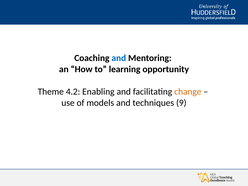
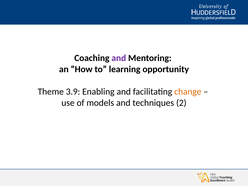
and colour: blue -> purple (119, 58)
4.2: 4.2 -> 3.9 (73, 92)
9: 9 -> 2 (181, 103)
